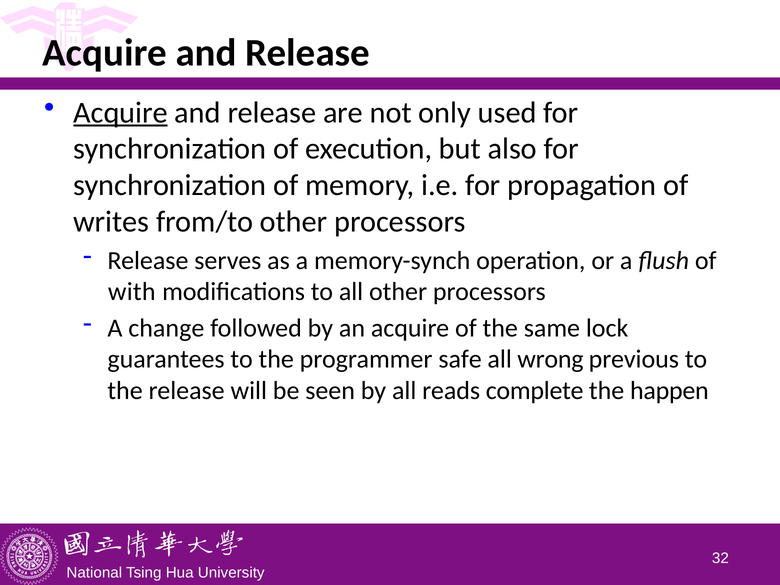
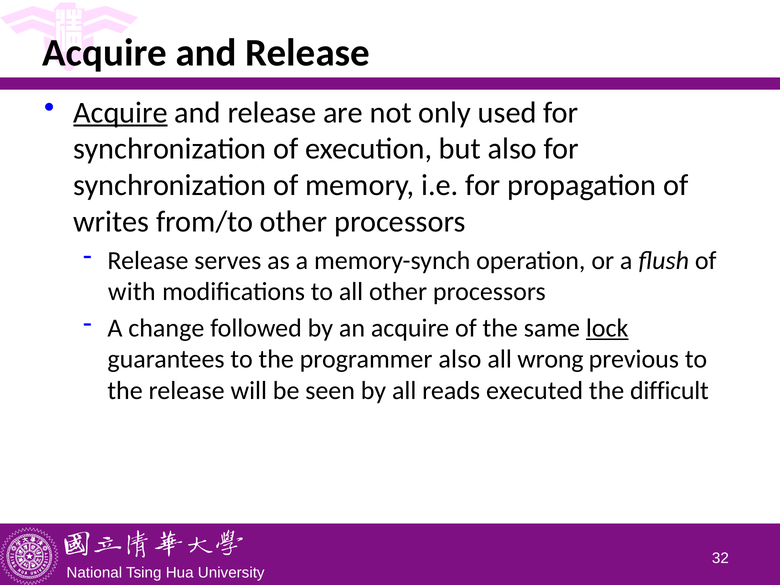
lock underline: none -> present (607, 328)
programmer safe: safe -> also (460, 359)
complete: complete -> executed (535, 390)
happen: happen -> difficult (669, 390)
